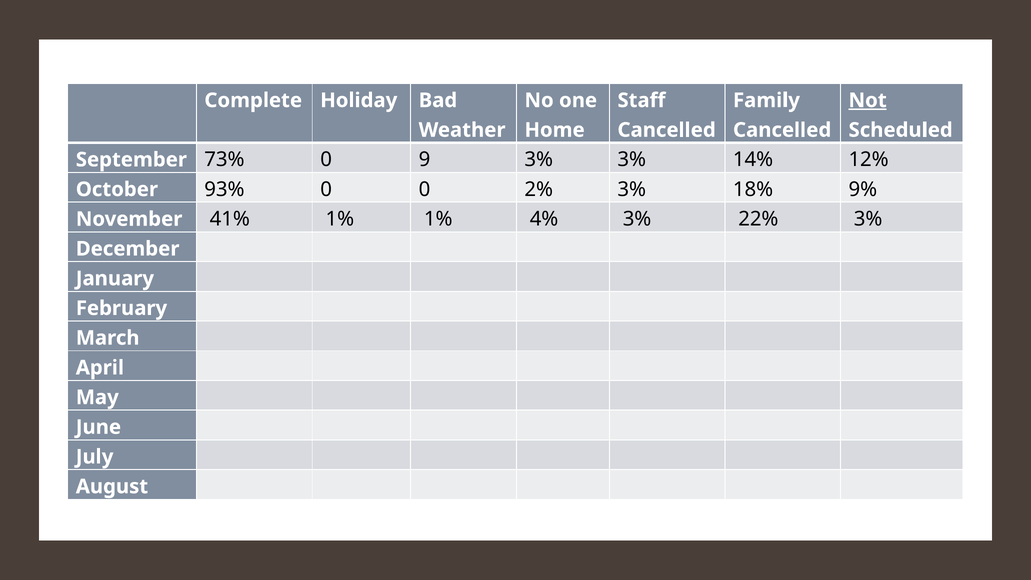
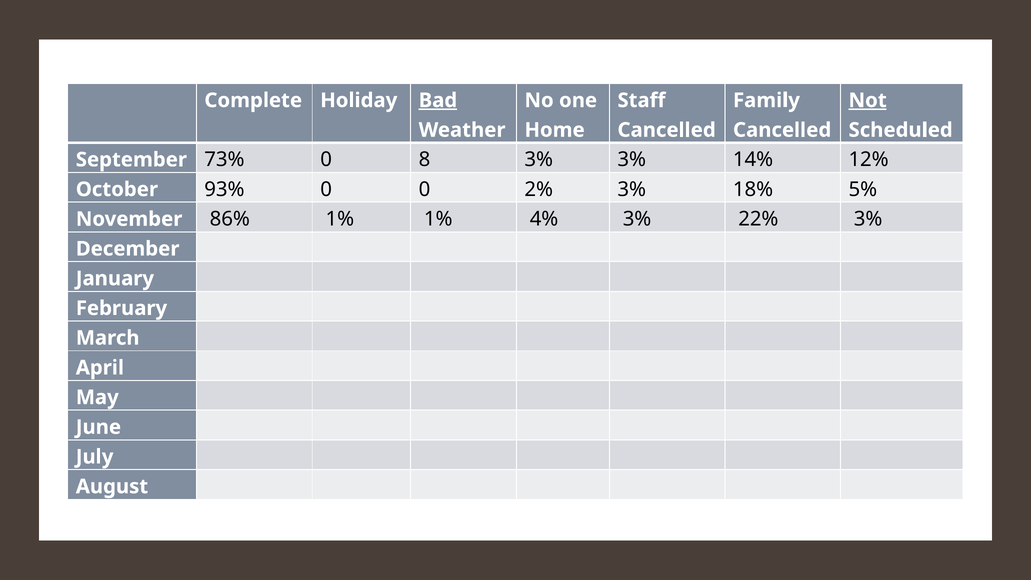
Bad underline: none -> present (438, 100)
9: 9 -> 8 (424, 160)
9%: 9% -> 5% (863, 189)
41%: 41% -> 86% (230, 219)
